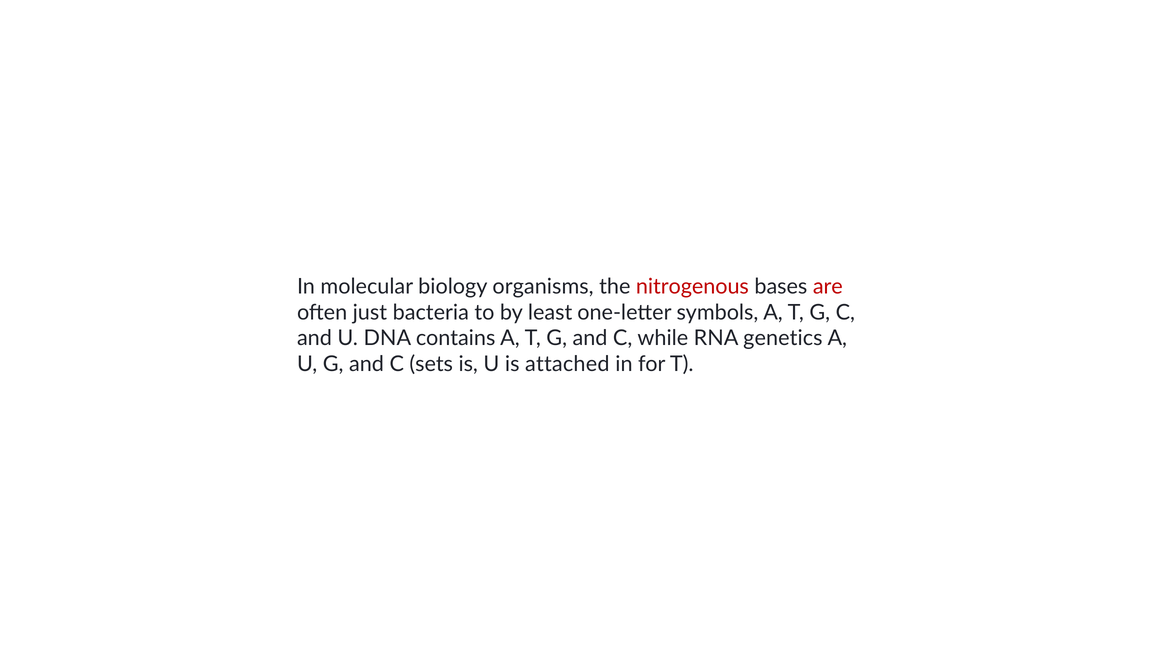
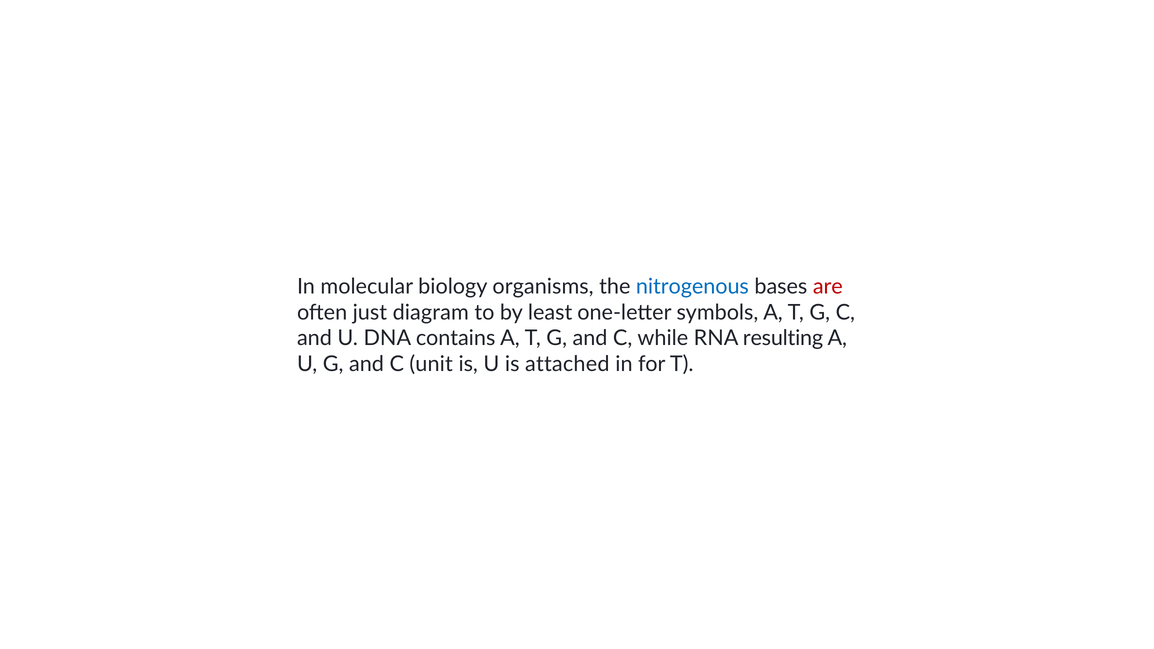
nitrogenous colour: red -> blue (692, 286)
bacteria: bacteria -> diagram (431, 312)
genetics: genetics -> resulting (783, 338)
sets: sets -> unit (431, 364)
